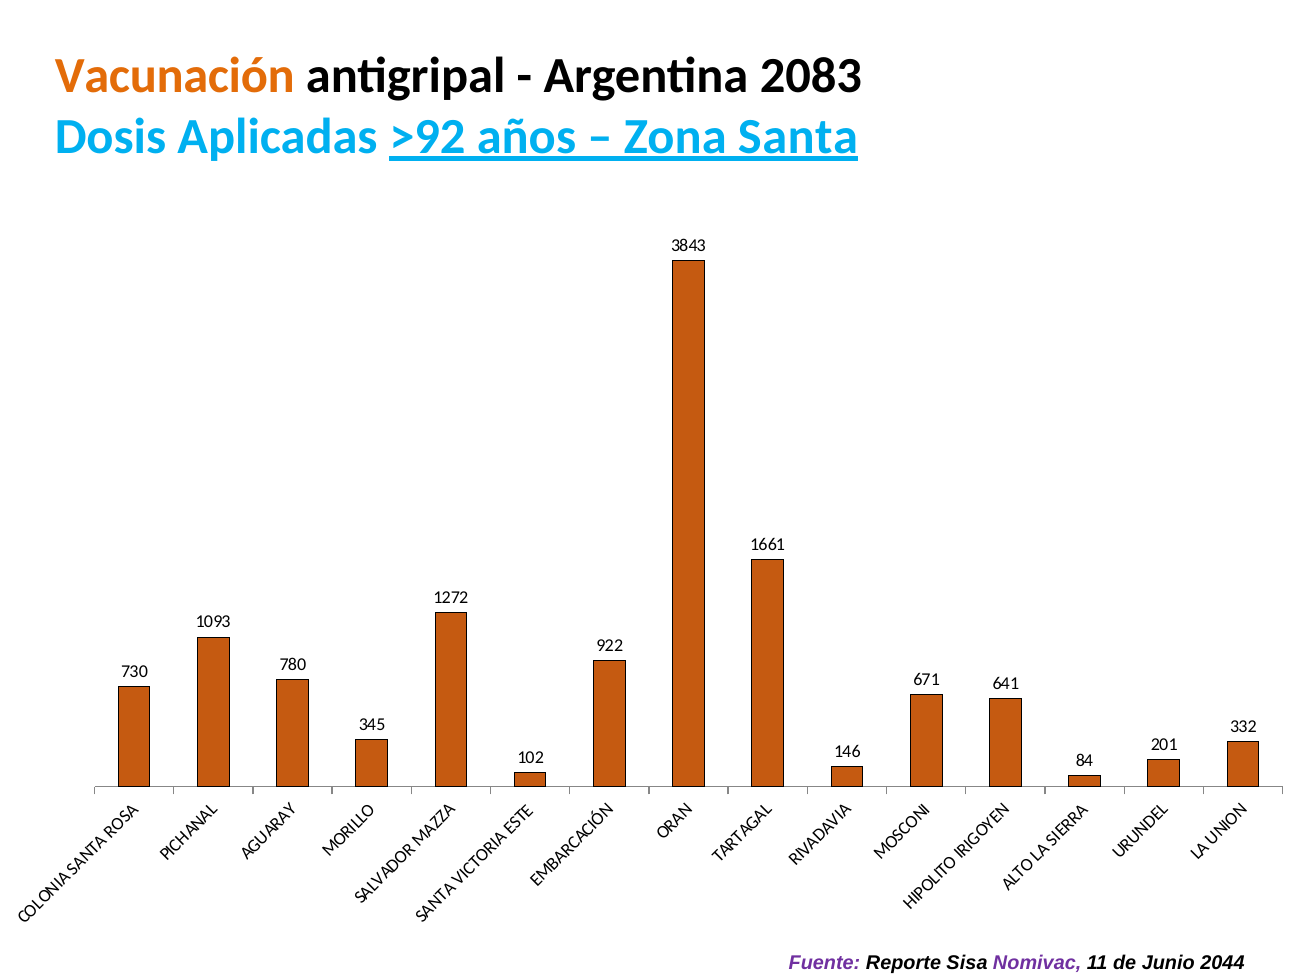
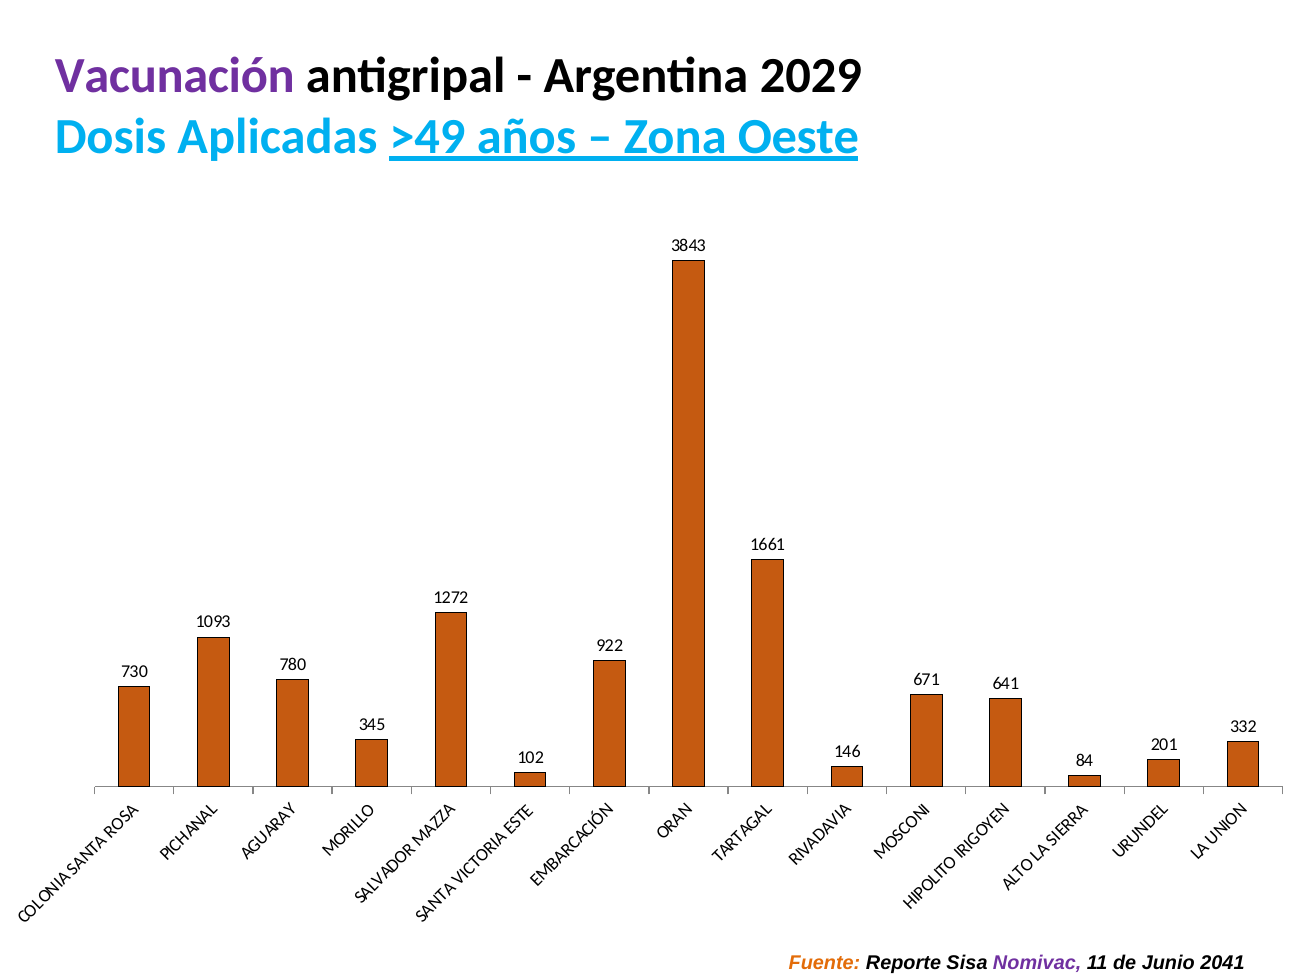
Vacunación colour: orange -> purple (175, 76)
2083: 2083 -> 2029 (811, 76)
>92: >92 -> >49 (427, 137)
Santa: Santa -> Oeste (798, 137)
Fuente colour: purple -> orange (824, 963)
2044: 2044 -> 2041 (1222, 963)
